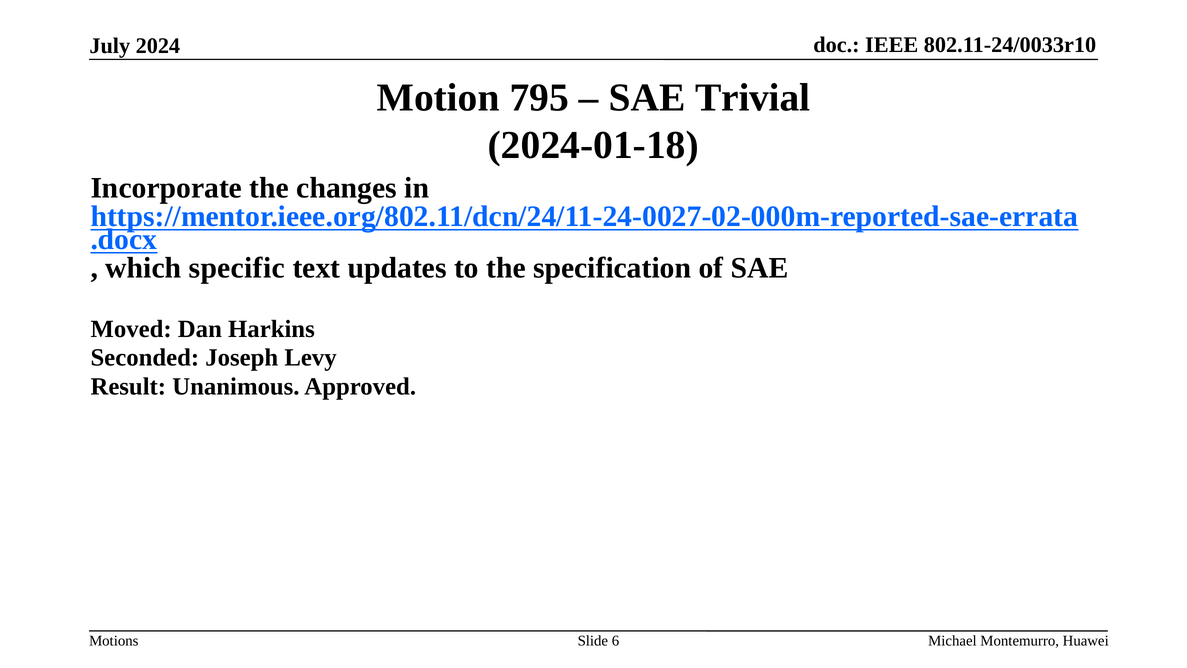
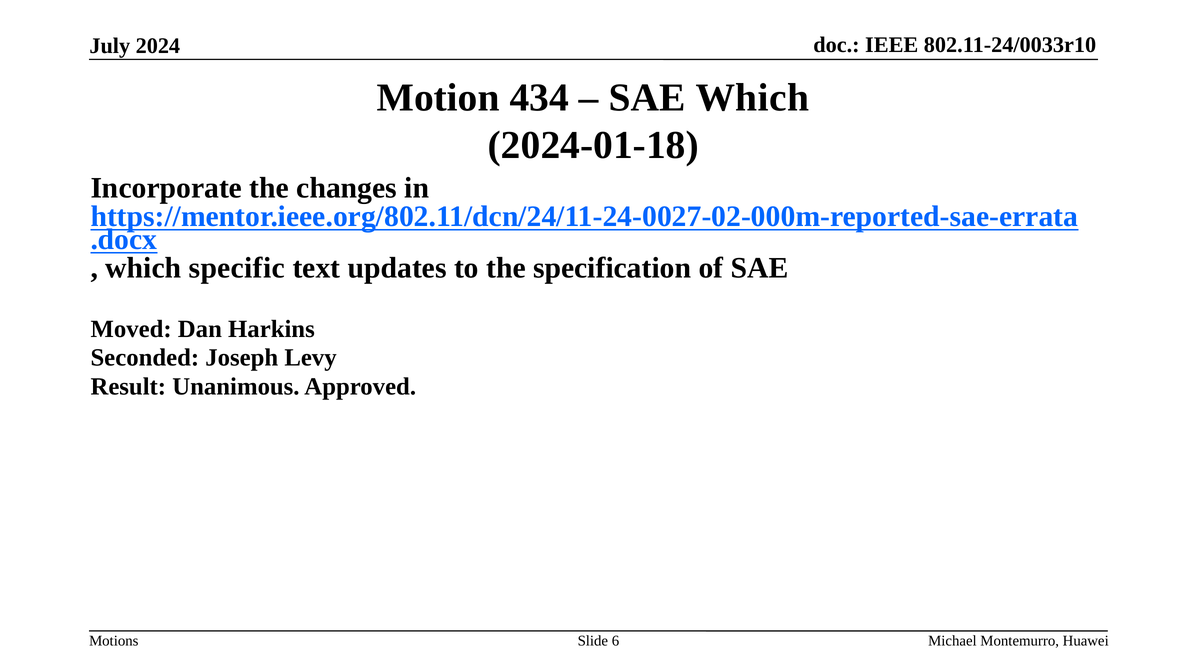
795: 795 -> 434 (539, 98)
SAE Trivial: Trivial -> Which (752, 98)
